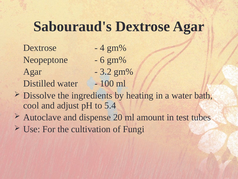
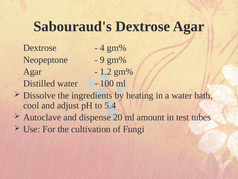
6: 6 -> 9 (102, 60)
3.2: 3.2 -> 1.2 (106, 71)
